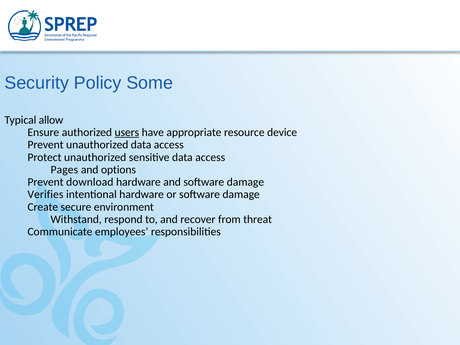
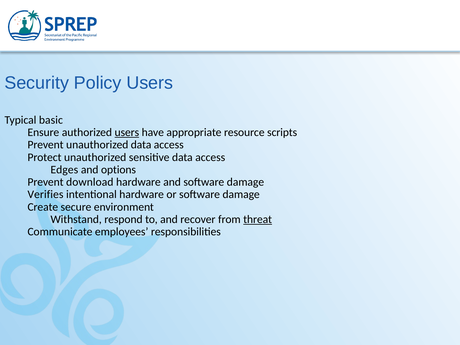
Policy Some: Some -> Users (150, 83)
allow: allow -> basic (51, 120)
device: device -> scripts (282, 132)
Pages: Pages -> Edges (64, 170)
threat underline: none -> present (258, 219)
